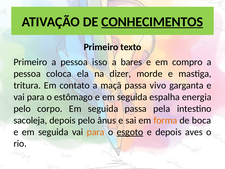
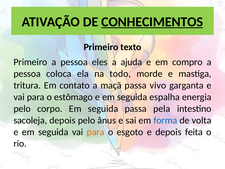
isso: isso -> eles (100, 62)
bares: bares -> ajuda (131, 62)
dizer: dizer -> todo (120, 74)
forma colour: orange -> blue (165, 120)
boca: boca -> volta (202, 120)
esgoto underline: present -> none (130, 132)
aves: aves -> feita (194, 132)
